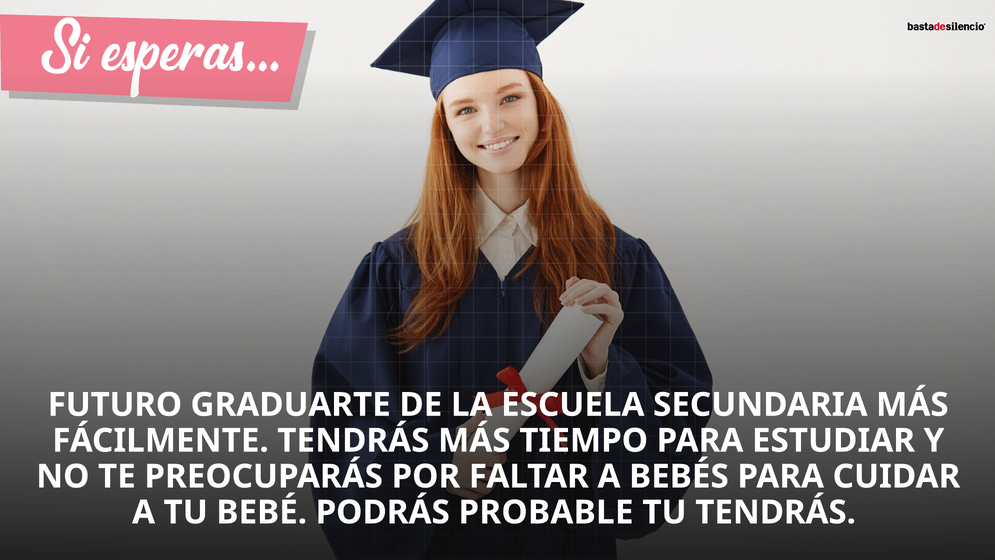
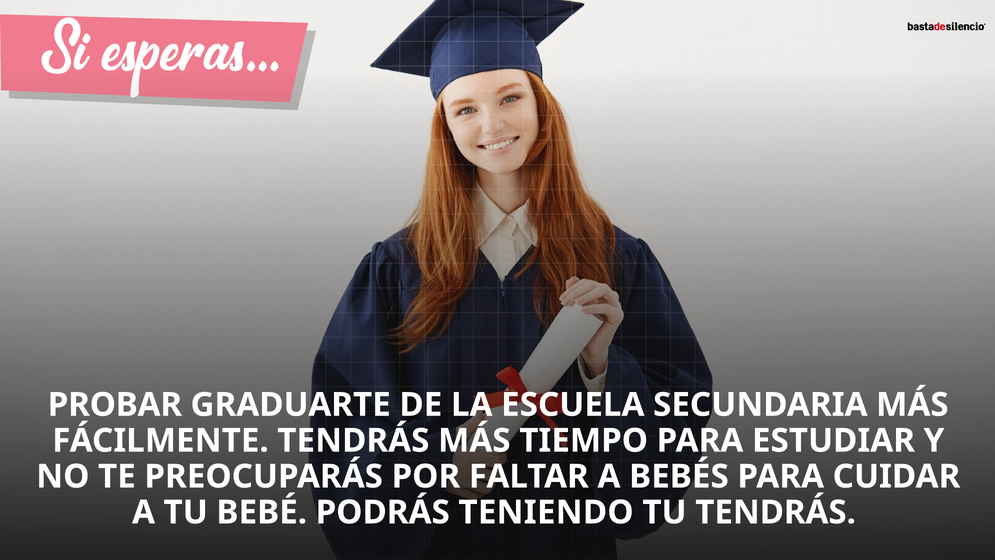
FUTURO: FUTURO -> PROBAR (115, 405)
PROBABLE: PROBABLE -> TENIENDO (546, 512)
